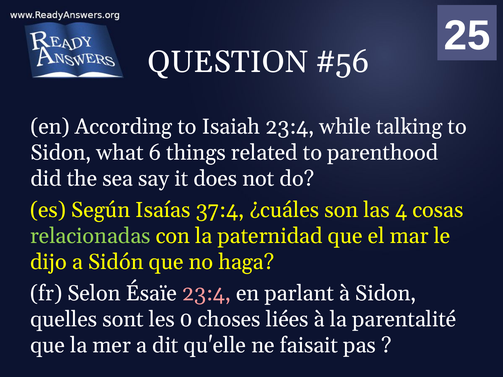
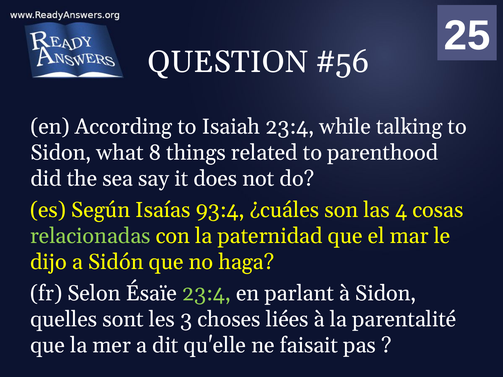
6: 6 -> 8 (155, 153)
37:4: 37:4 -> 93:4 (220, 210)
23:4 colour: pink -> light green (207, 294)
0: 0 -> 3 (186, 320)
